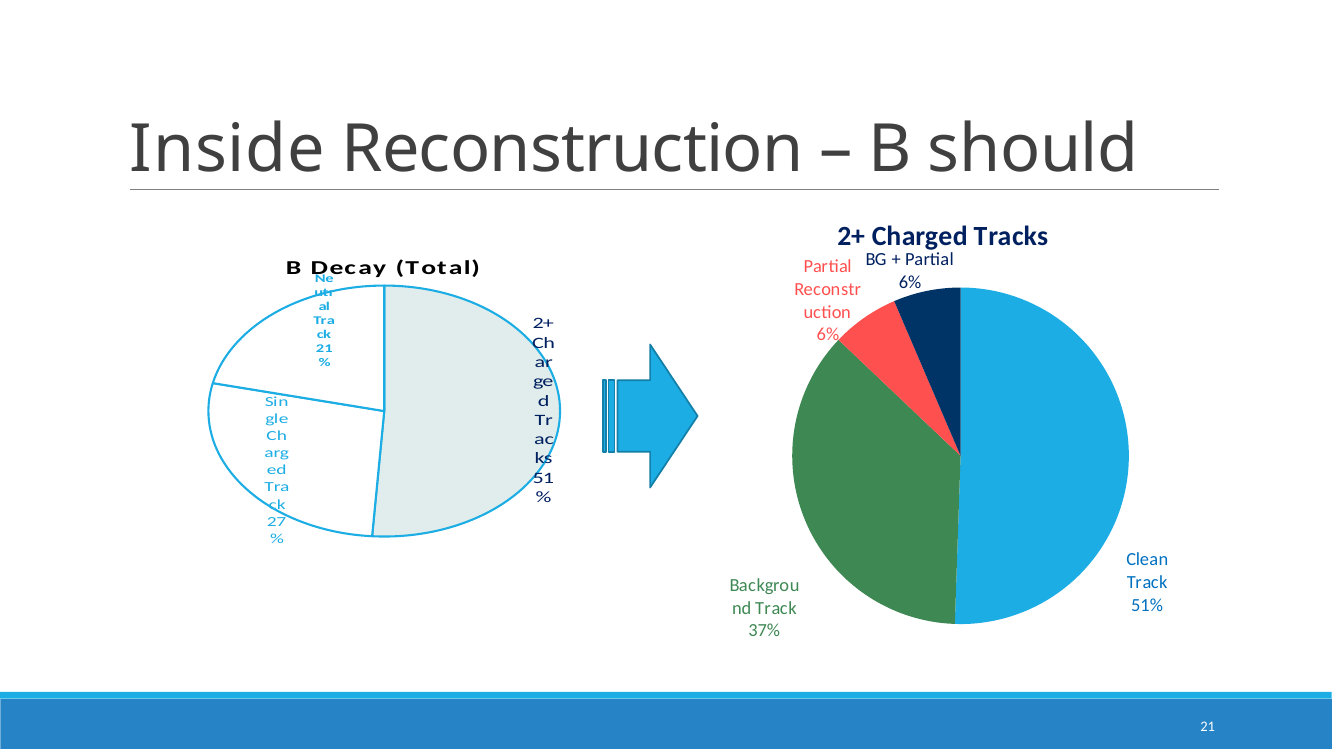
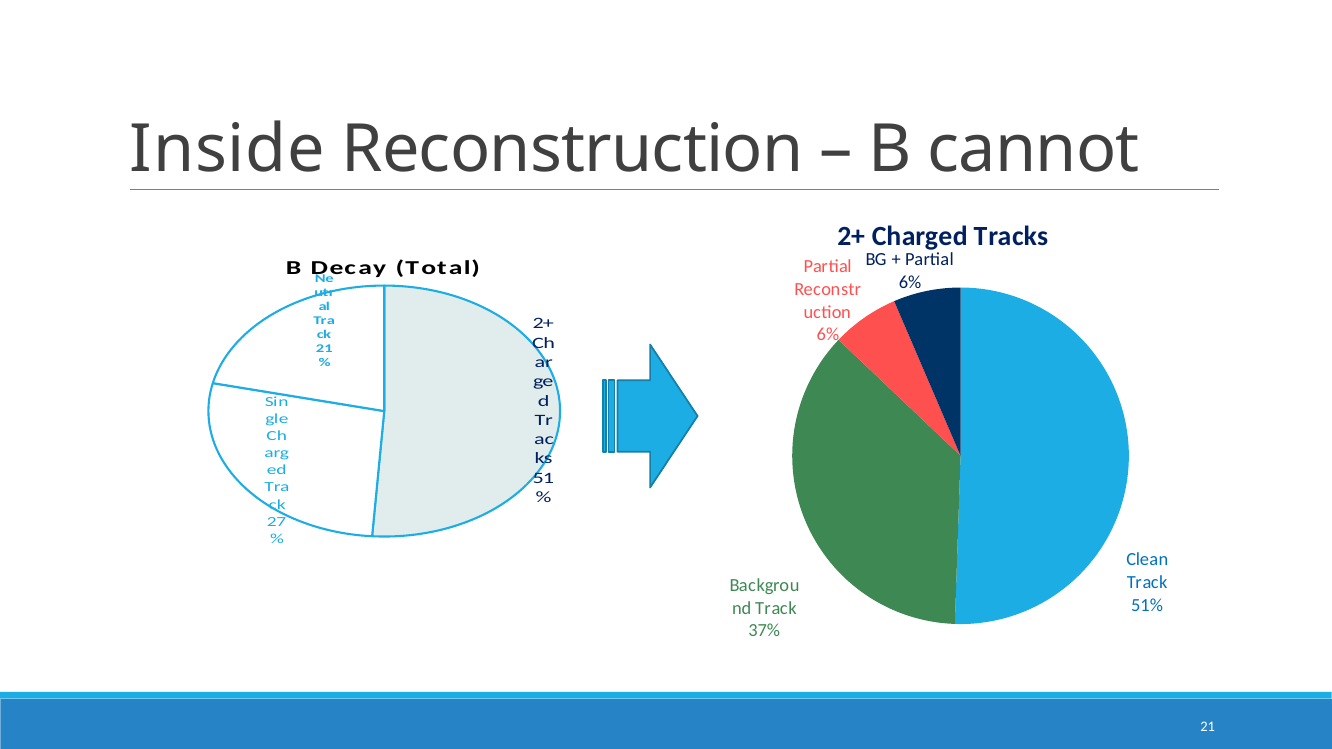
should: should -> cannot (1033, 149)
